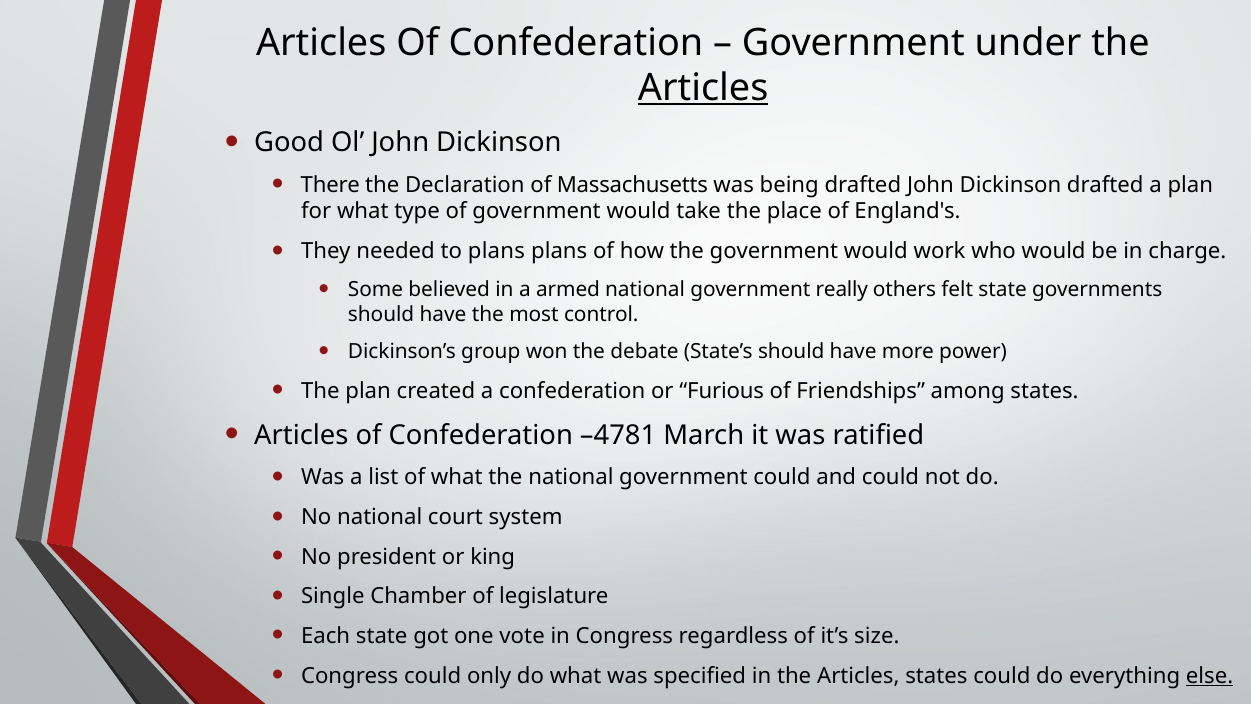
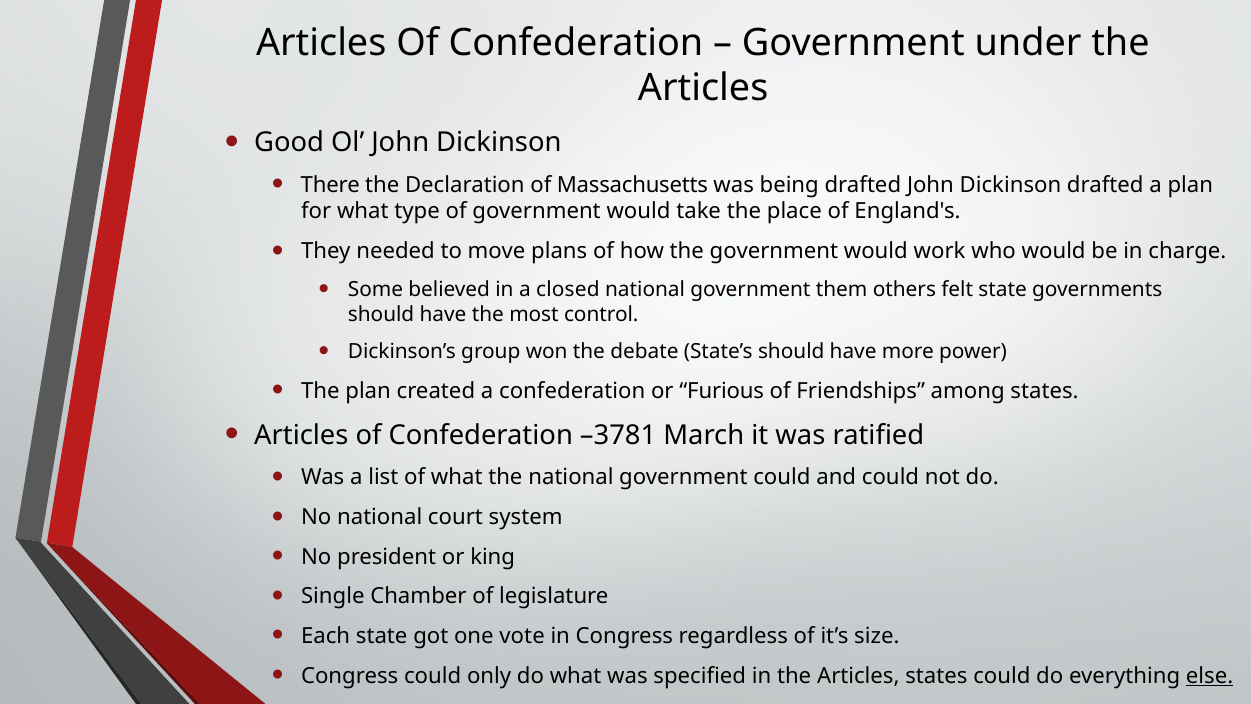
Articles underline: present -> none (703, 88)
to plans: plans -> move (497, 251)
armed: armed -> closed (568, 289)
really: really -> them (842, 289)
–4781: –4781 -> –3781 (618, 435)
